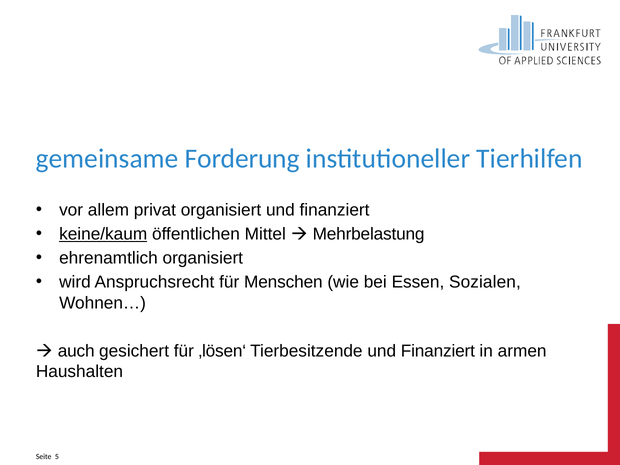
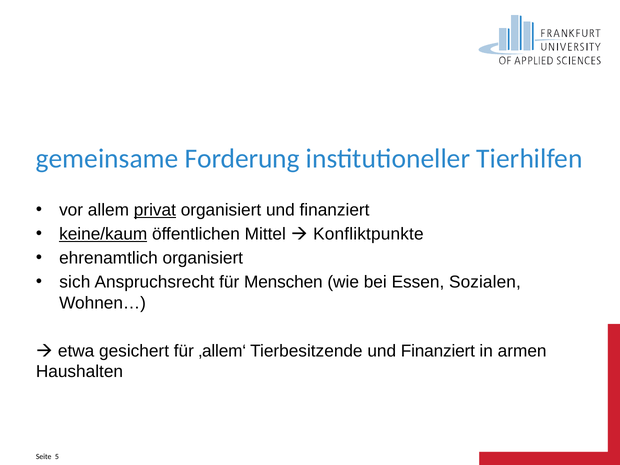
privat underline: none -> present (155, 210)
Mehrbelastung: Mehrbelastung -> Konfliktpunkte (368, 234)
wird: wird -> sich (75, 282)
auch: auch -> etwa (76, 351)
‚lösen‘: ‚lösen‘ -> ‚allem‘ (222, 351)
